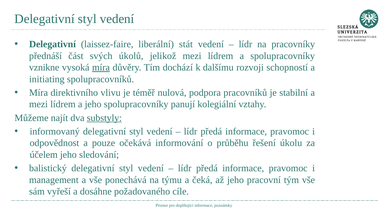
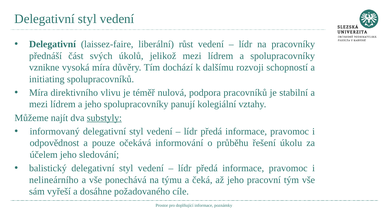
stát: stát -> růst (186, 44)
míra underline: present -> none (101, 68)
management: management -> nelineárního (54, 180)
